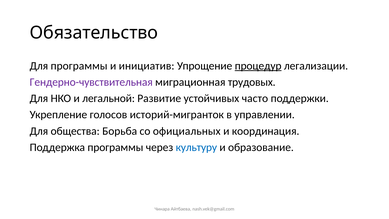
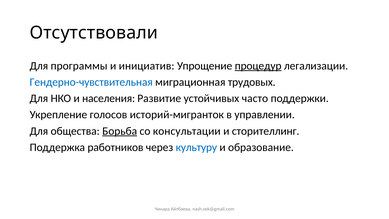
Обязательство: Обязательство -> Отсутствовали (94, 33)
Гендерно-чувствительная colour: purple -> blue (91, 82)
легальной: легальной -> населения (109, 98)
Борьба underline: none -> present (120, 131)
официальных: официальных -> консультации (187, 131)
координация: координация -> сторителлинг (266, 131)
Поддержка программы: программы -> работников (115, 147)
